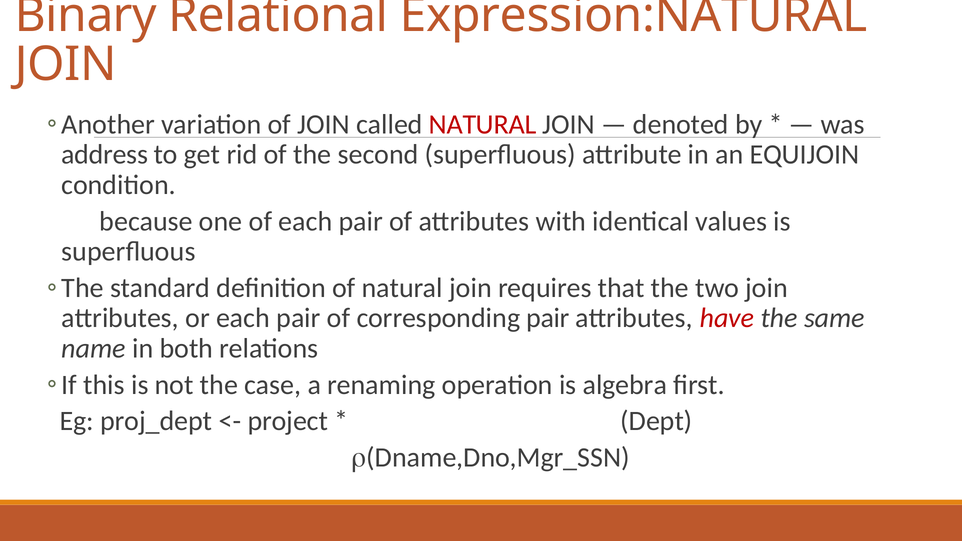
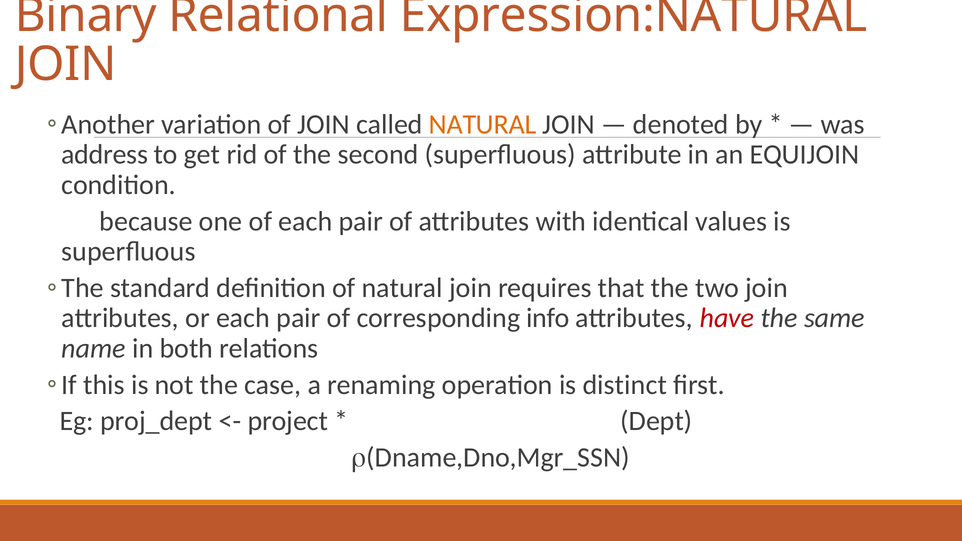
NATURAL colour: red -> orange (483, 124)
corresponding pair: pair -> info (548, 318)
algebra: algebra -> distinct (625, 385)
